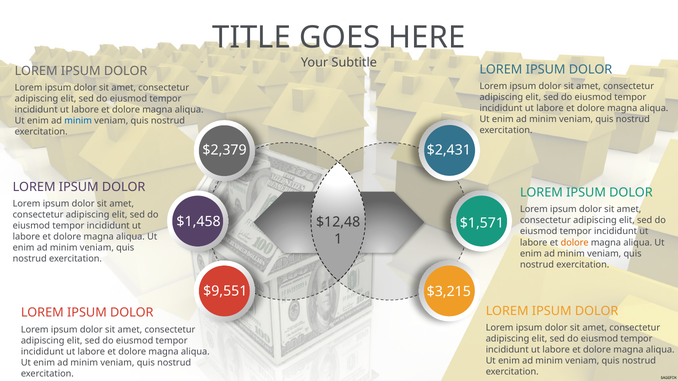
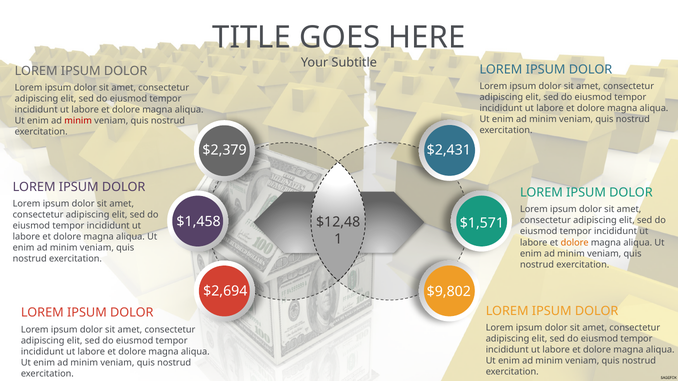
minim colour: blue -> red (78, 121)
$9,551: $9,551 -> $2,694 (225, 292)
$3,215: $3,215 -> $9,802 (449, 292)
